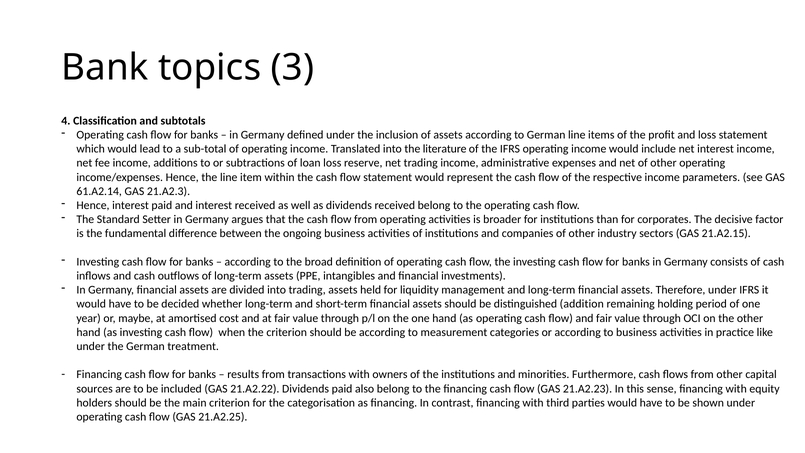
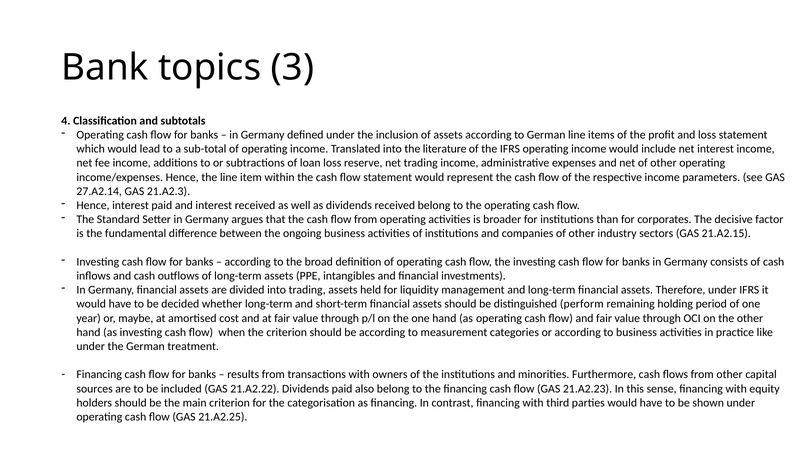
61.A2.14: 61.A2.14 -> 27.A2.14 (99, 191)
addition: addition -> perform (582, 304)
